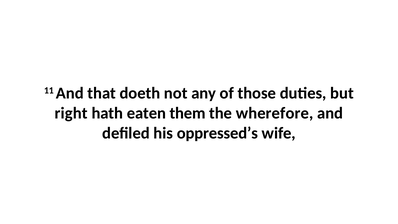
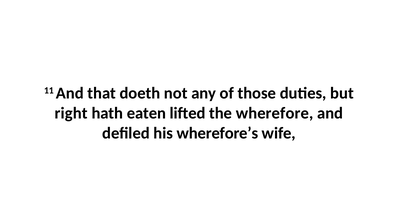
them: them -> lifted (188, 113)
oppressed’s: oppressed’s -> wherefore’s (217, 133)
